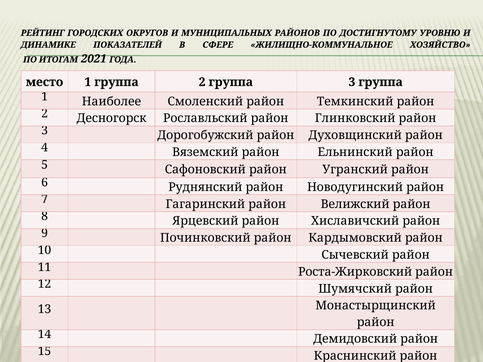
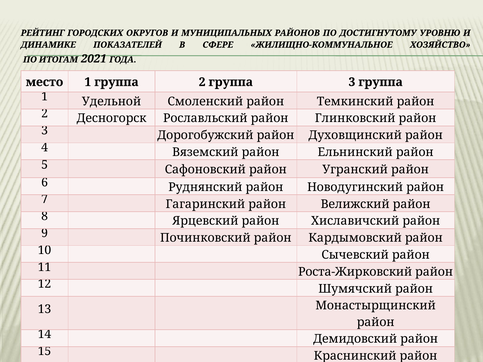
Наиболее: Наиболее -> Удельной (111, 101)
